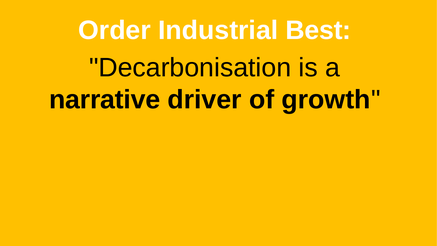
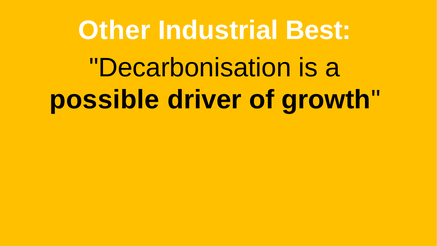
Order: Order -> Other (114, 30)
narrative: narrative -> possible (104, 100)
